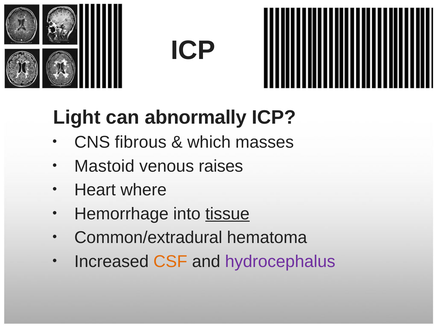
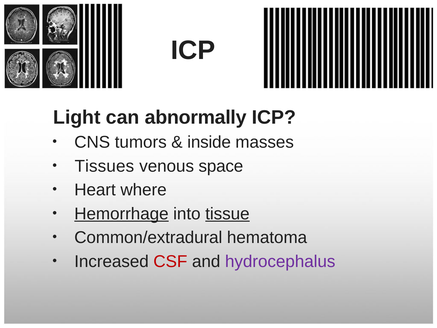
fibrous: fibrous -> tumors (141, 142)
which: which -> inside (209, 142)
Mastoid: Mastoid -> Tissues (104, 166)
raises: raises -> space (221, 166)
Hemorrhage underline: none -> present (121, 214)
CSF colour: orange -> red (170, 261)
